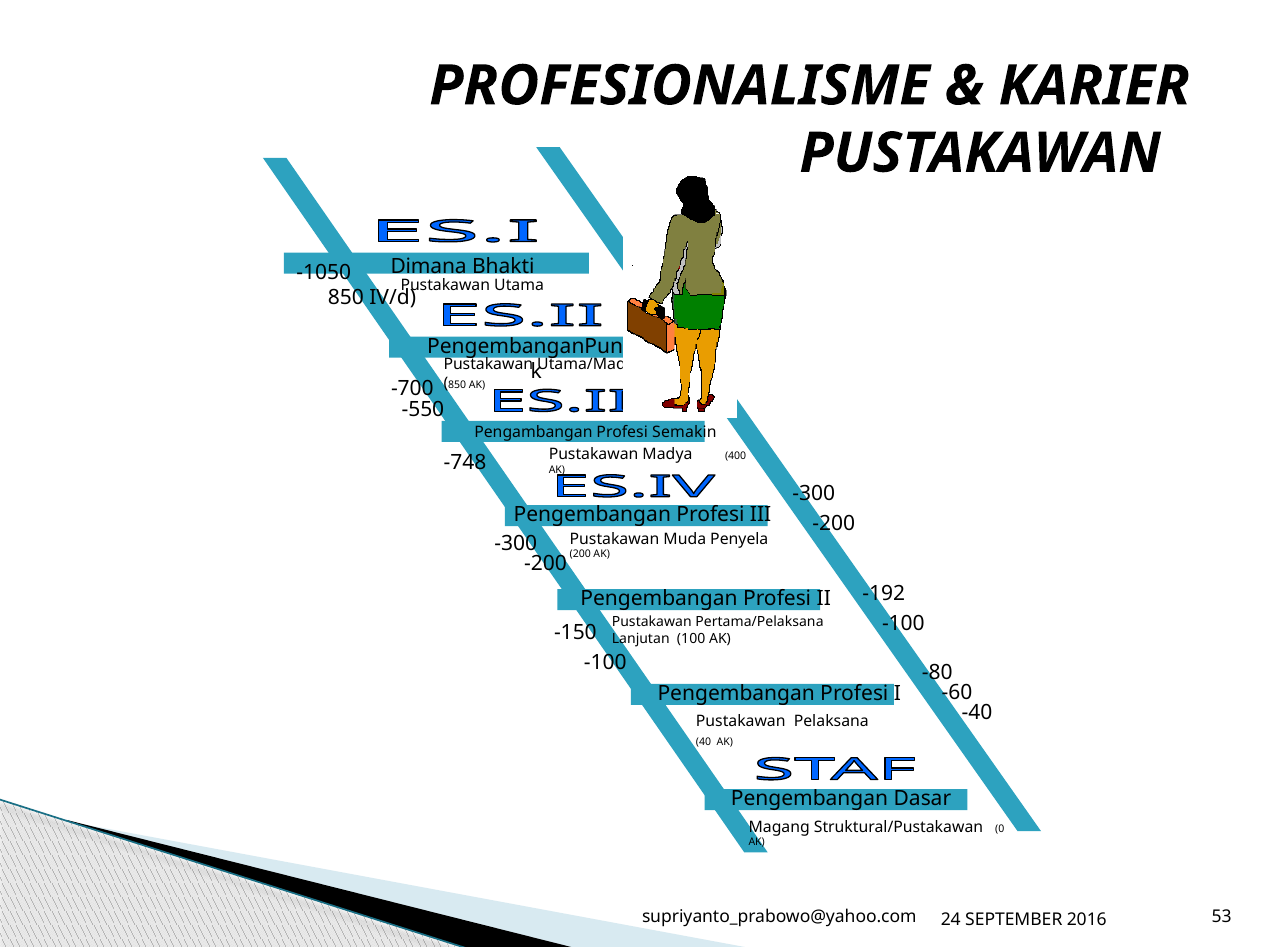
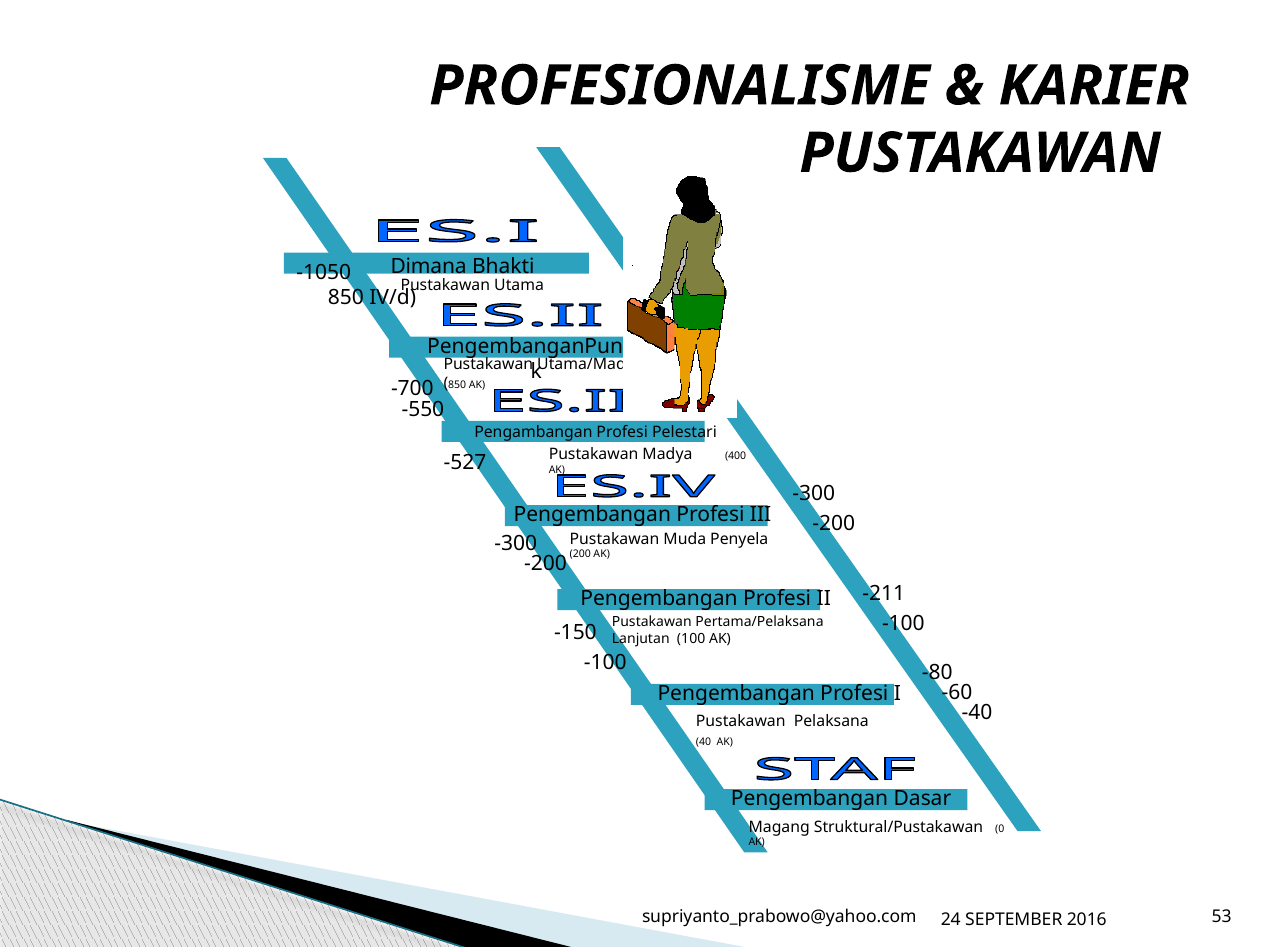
Semakin: Semakin -> Pelestari (684, 432)
-748: -748 -> -527 (465, 462)
-192: -192 -> -211 (884, 593)
